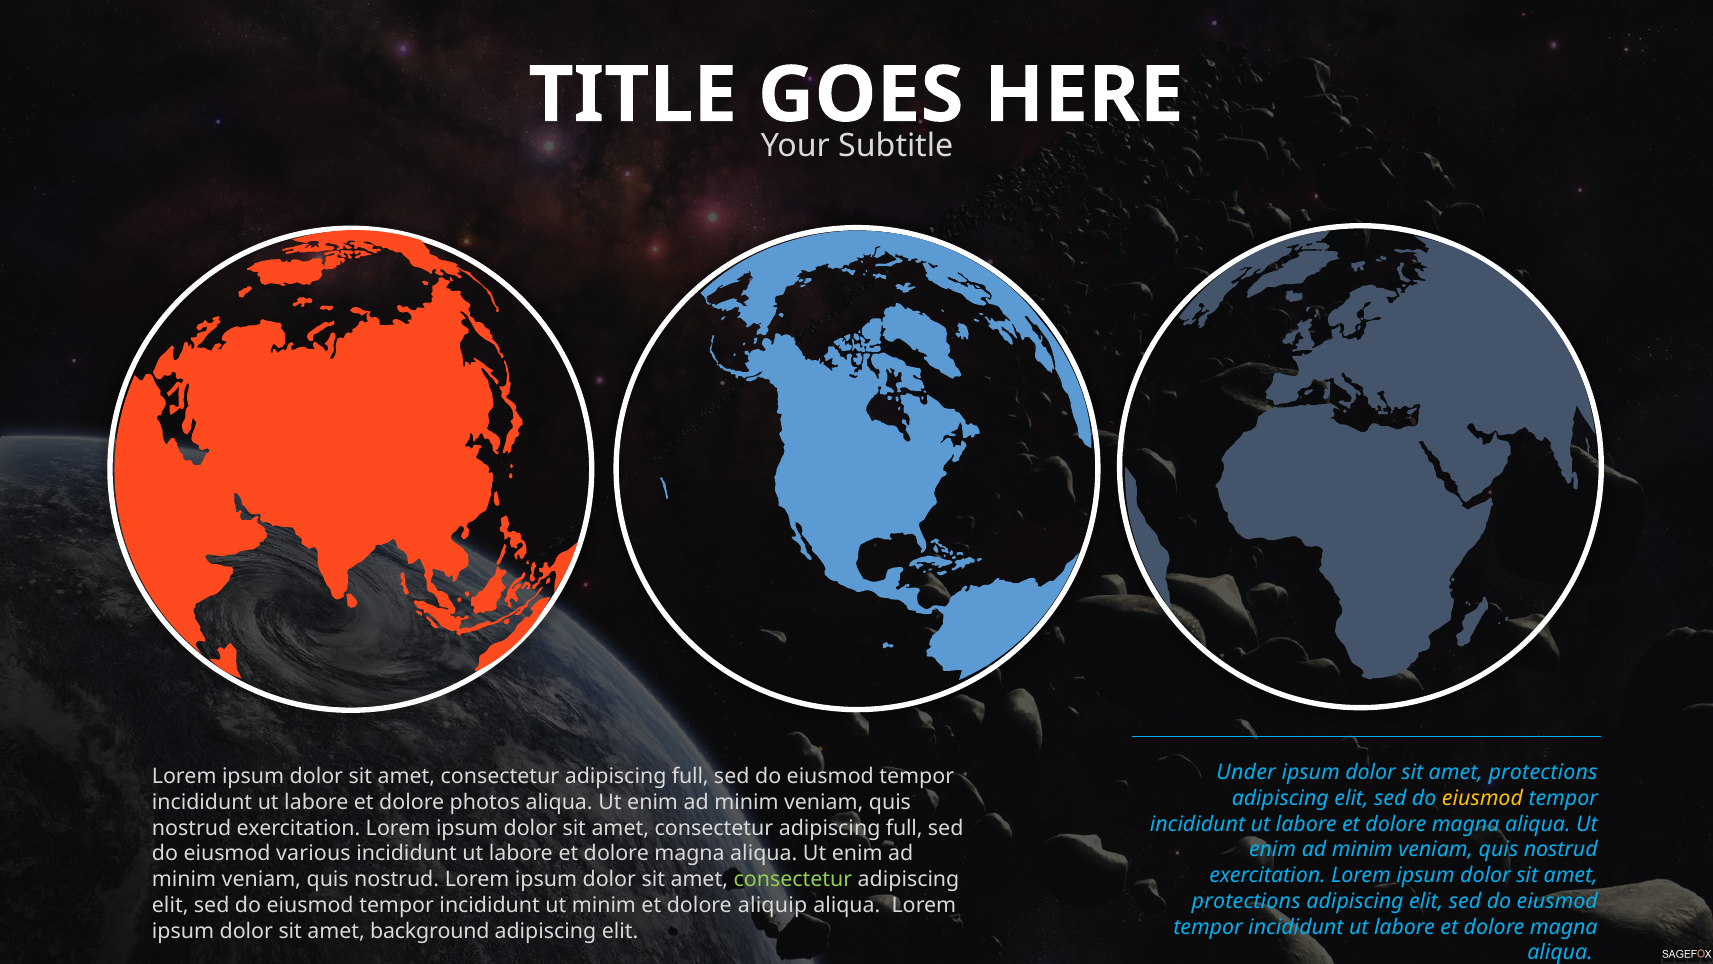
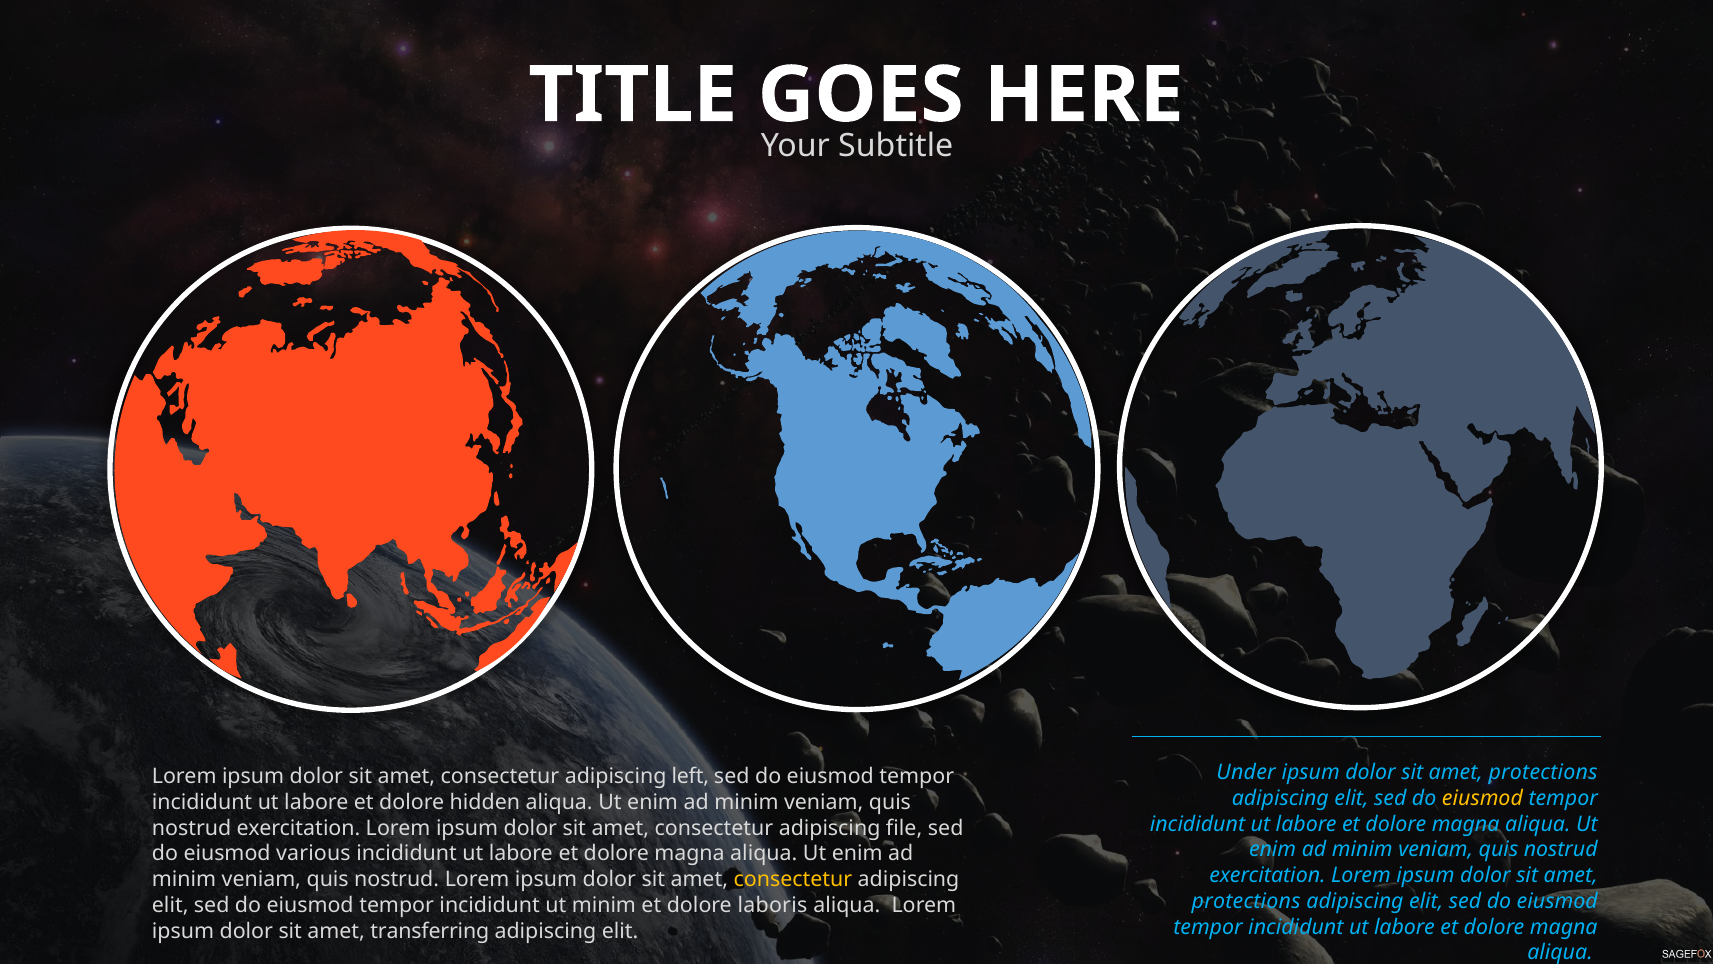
full: full -> left (690, 776)
photos: photos -> hidden (485, 802)
full: full -> file (904, 828)
consectetur colour: light green -> yellow (793, 879)
aliquip: aliquip -> laboris (773, 905)
background: background -> transferring (430, 931)
